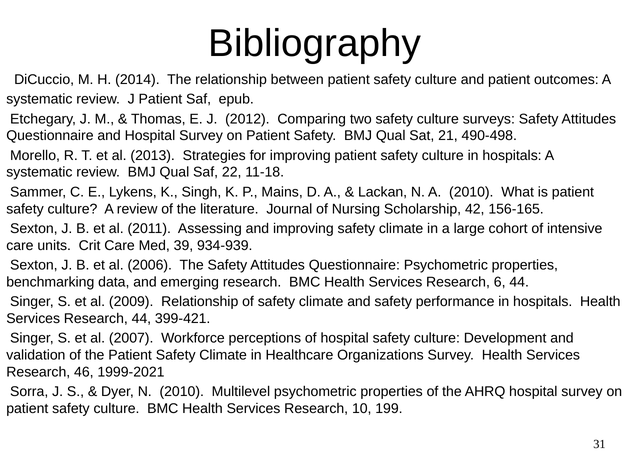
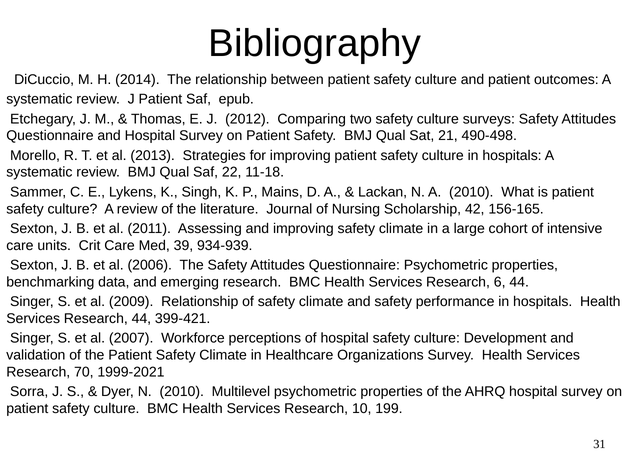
46: 46 -> 70 (84, 372)
